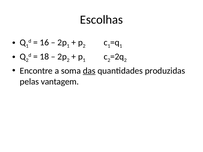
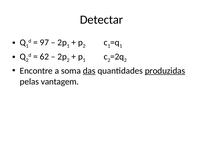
Escolhas: Escolhas -> Detectar (102, 20)
16: 16 -> 97 (44, 43)
18: 18 -> 62 (44, 57)
produzidas underline: none -> present (165, 71)
